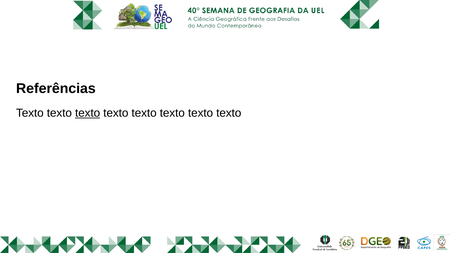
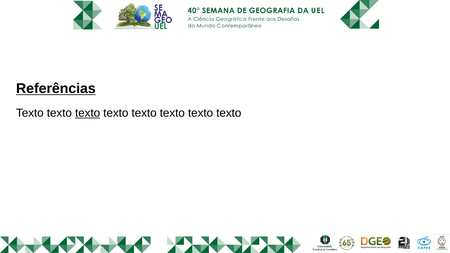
Referências underline: none -> present (56, 89)
